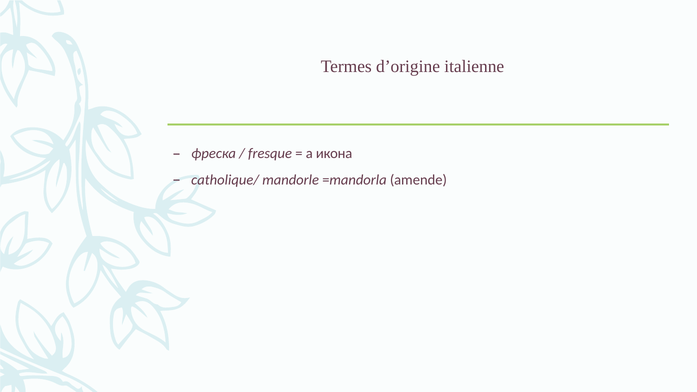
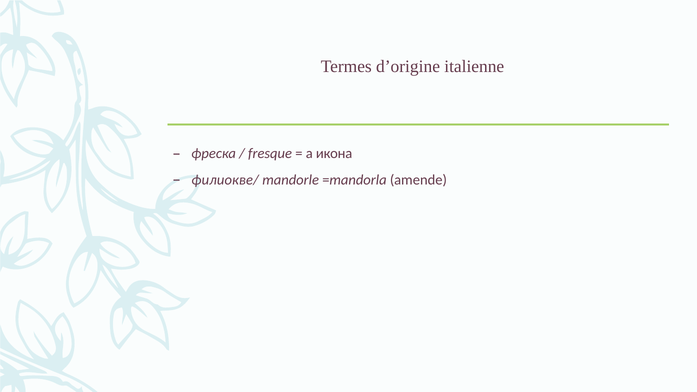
catholique/: catholique/ -> филиокве/ (225, 180)
